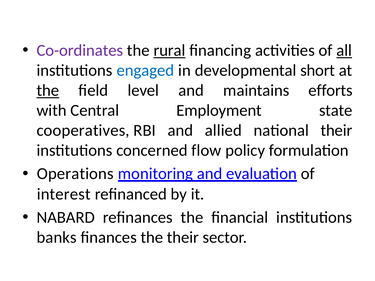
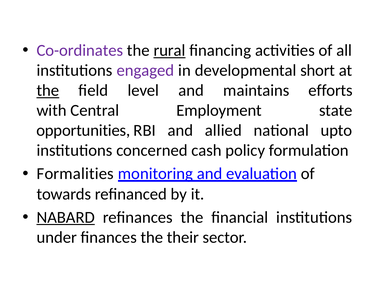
all underline: present -> none (344, 51)
engaged colour: blue -> purple (145, 71)
cooperatives: cooperatives -> opportunities (83, 131)
national their: their -> upto (336, 131)
flow: flow -> cash (206, 151)
Operations: Operations -> Formalities (75, 174)
interest: interest -> towards (64, 194)
NABARD underline: none -> present (66, 218)
banks: banks -> under (57, 238)
